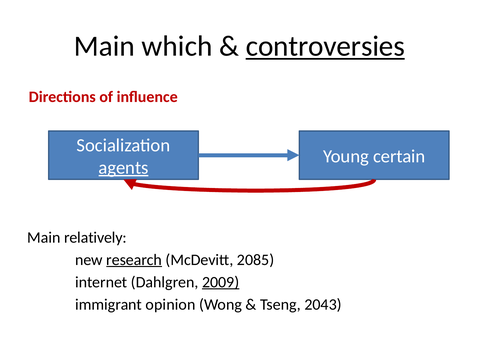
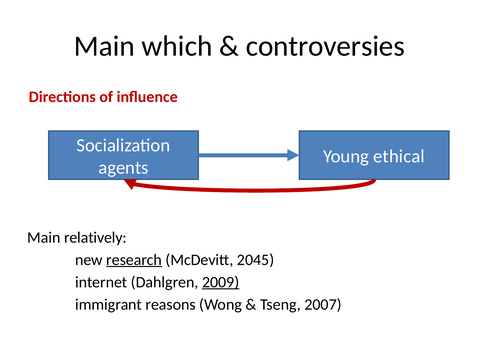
controversies underline: present -> none (325, 46)
certain: certain -> ethical (399, 157)
agents underline: present -> none (124, 168)
2085: 2085 -> 2045 (256, 260)
opinion: opinion -> reasons (171, 305)
2043: 2043 -> 2007 (323, 305)
